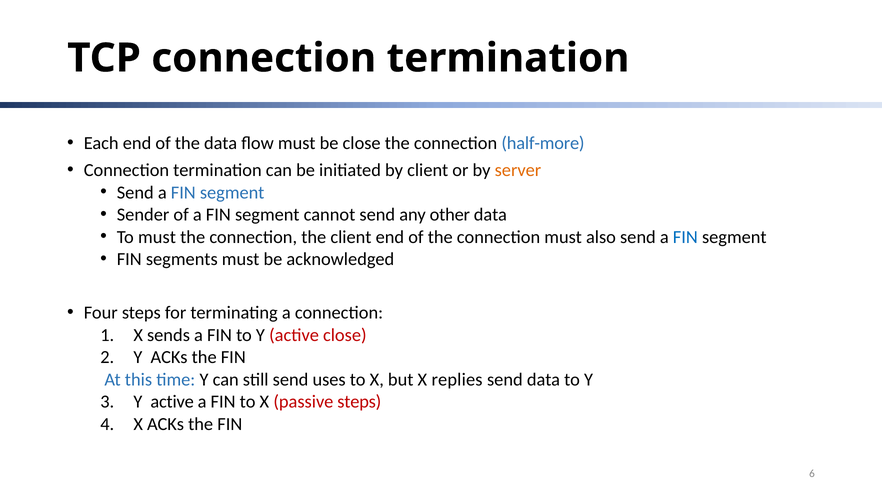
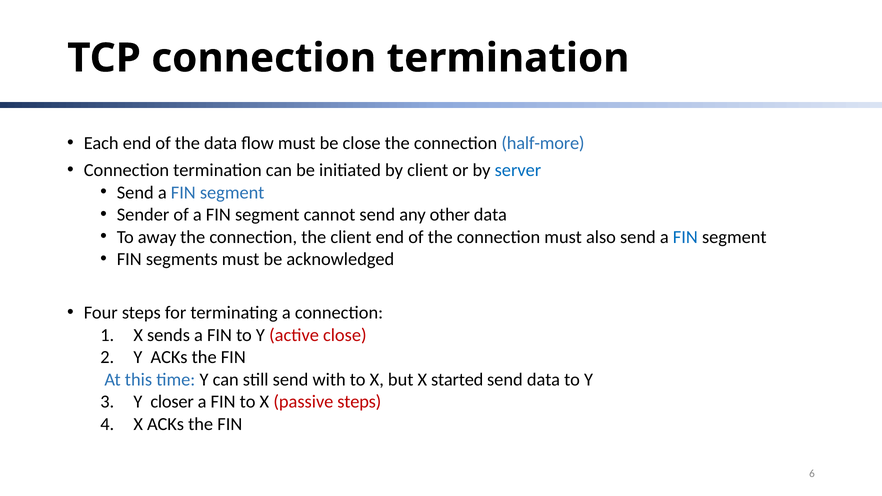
server colour: orange -> blue (518, 170)
To must: must -> away (157, 237)
uses: uses -> with (329, 380)
replies: replies -> started (457, 380)
active: active -> closer (172, 402)
